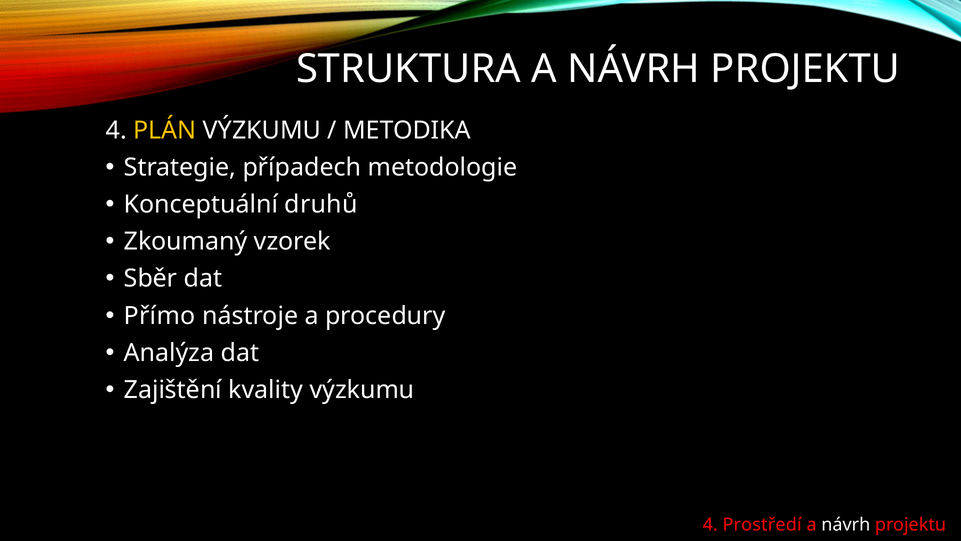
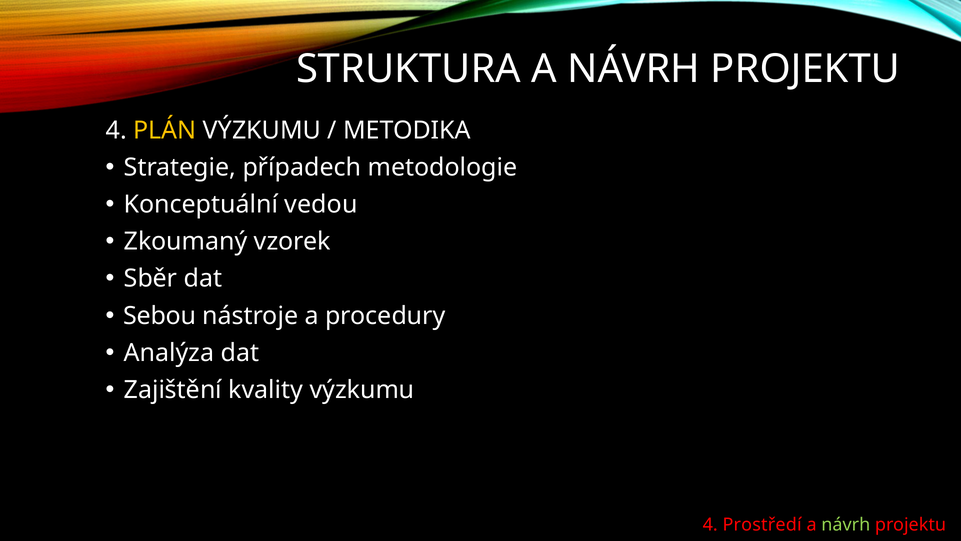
druhů: druhů -> vedou (321, 205)
Přímo: Přímo -> Sebou (160, 316)
návrh colour: white -> light green (846, 524)
